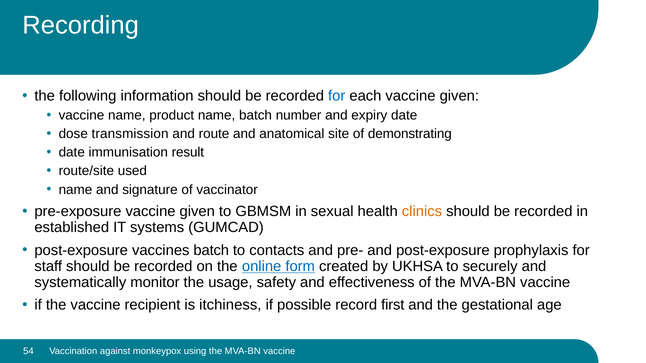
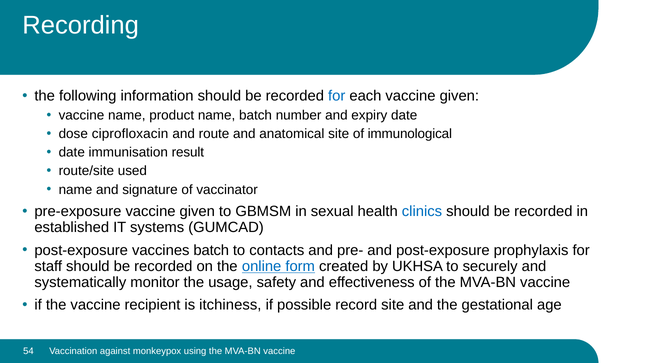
transmission: transmission -> ciprofloxacin (130, 134)
demonstrating: demonstrating -> immunological (410, 134)
clinics colour: orange -> blue (422, 212)
record first: first -> site (393, 305)
